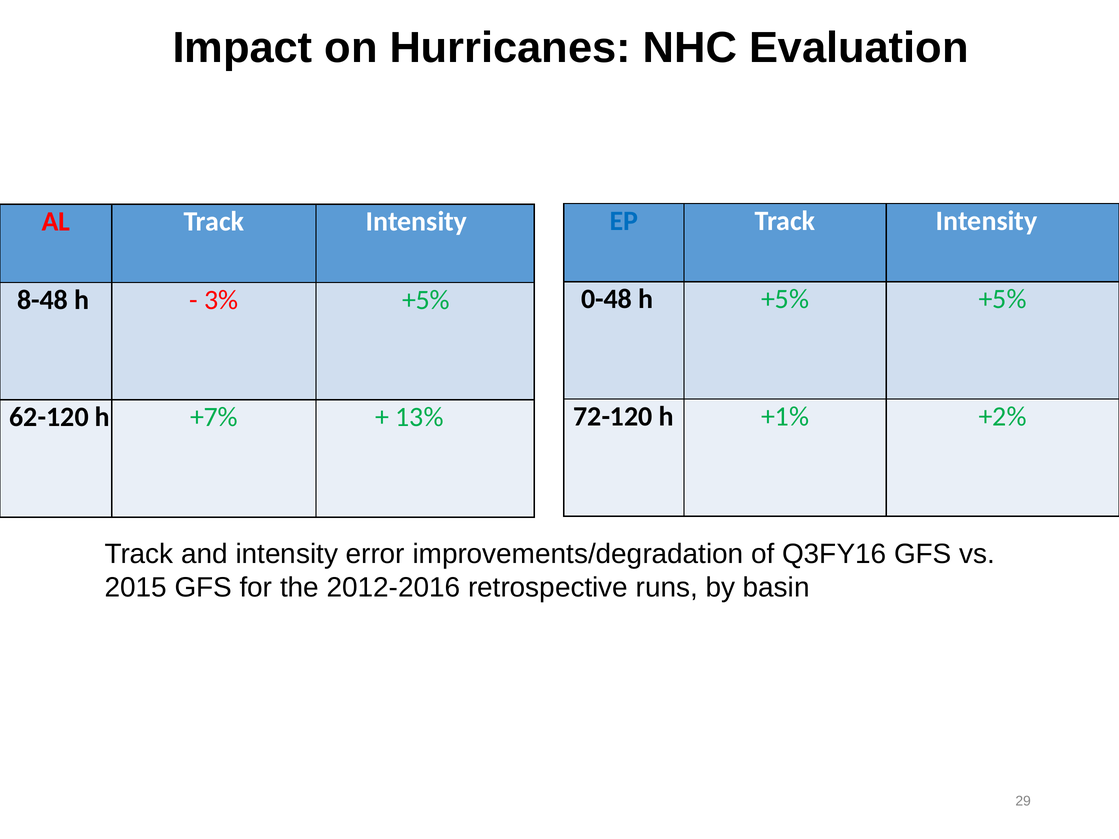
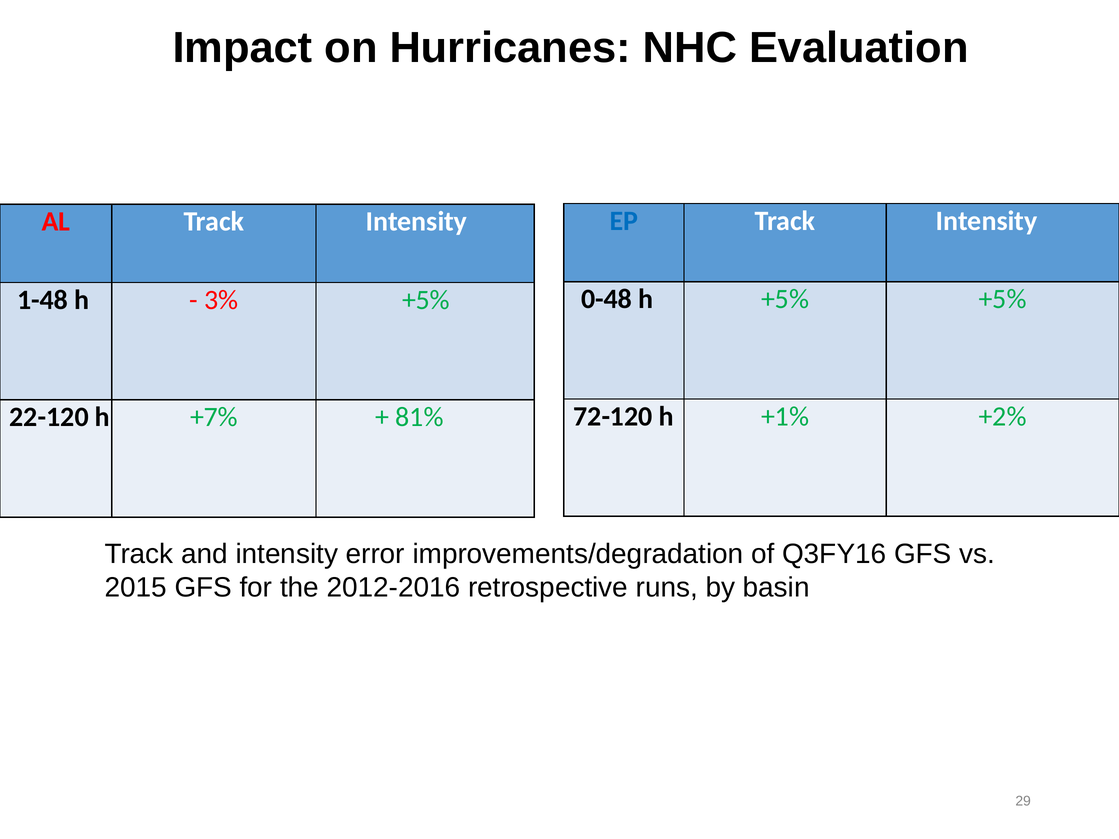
8-48: 8-48 -> 1-48 (43, 300)
62-120: 62-120 -> 22-120 (49, 417)
13%: 13% -> 81% (419, 417)
